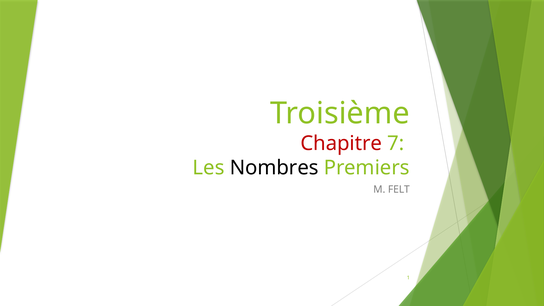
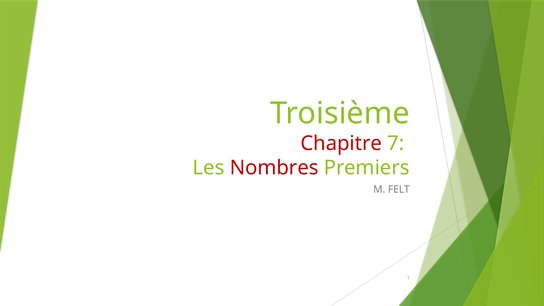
Nombres colour: black -> red (274, 168)
